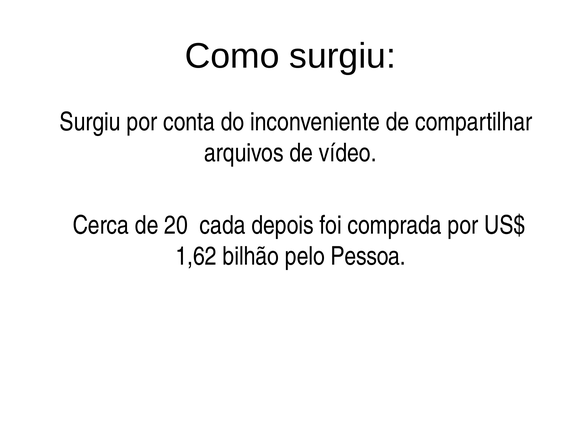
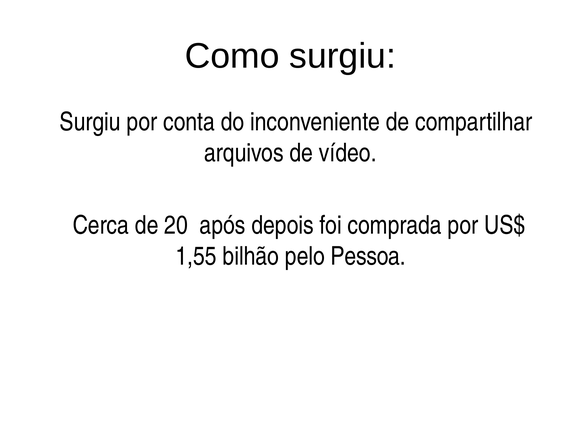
cada: cada -> após (223, 225)
1,62: 1,62 -> 1,55 (196, 256)
